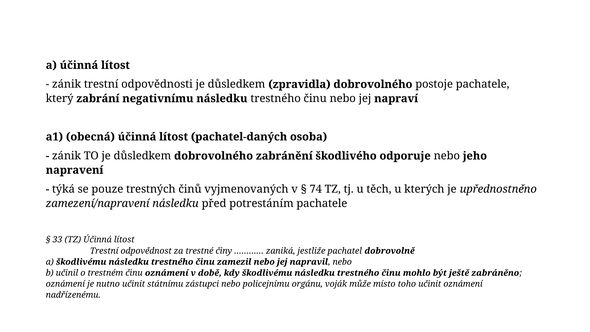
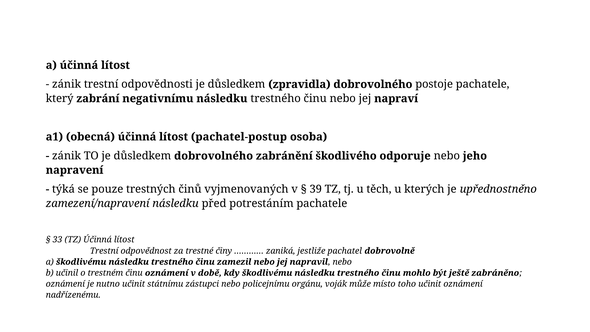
pachatel-daných: pachatel-daných -> pachatel-postup (239, 137)
74: 74 -> 39 (316, 189)
